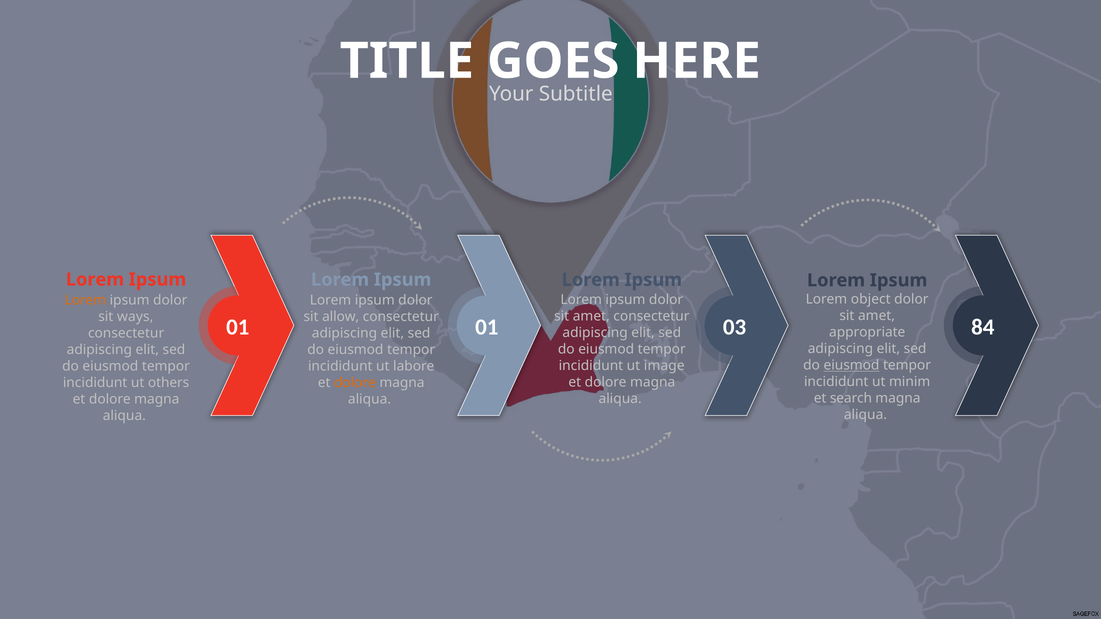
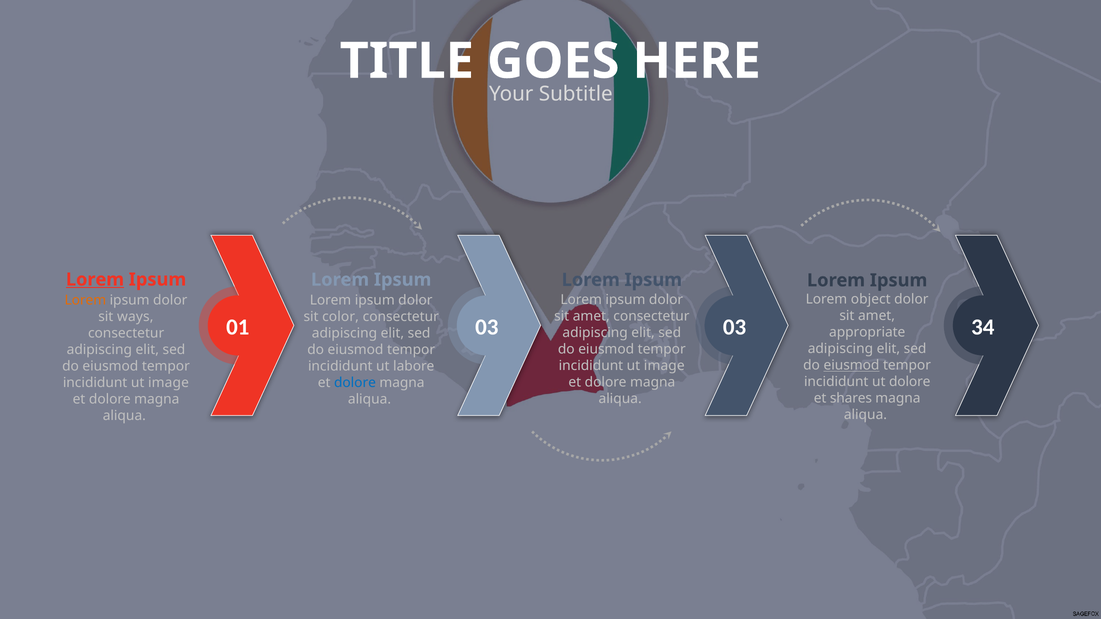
Lorem underline: none -> present (95, 280)
allow: allow -> color (341, 317)
01 01: 01 -> 03 (487, 327)
84: 84 -> 34 (983, 327)
ut minim: minim -> dolore (910, 382)
dolore colour: orange -> blue (355, 383)
others: others -> image (168, 383)
search: search -> shares (851, 399)
